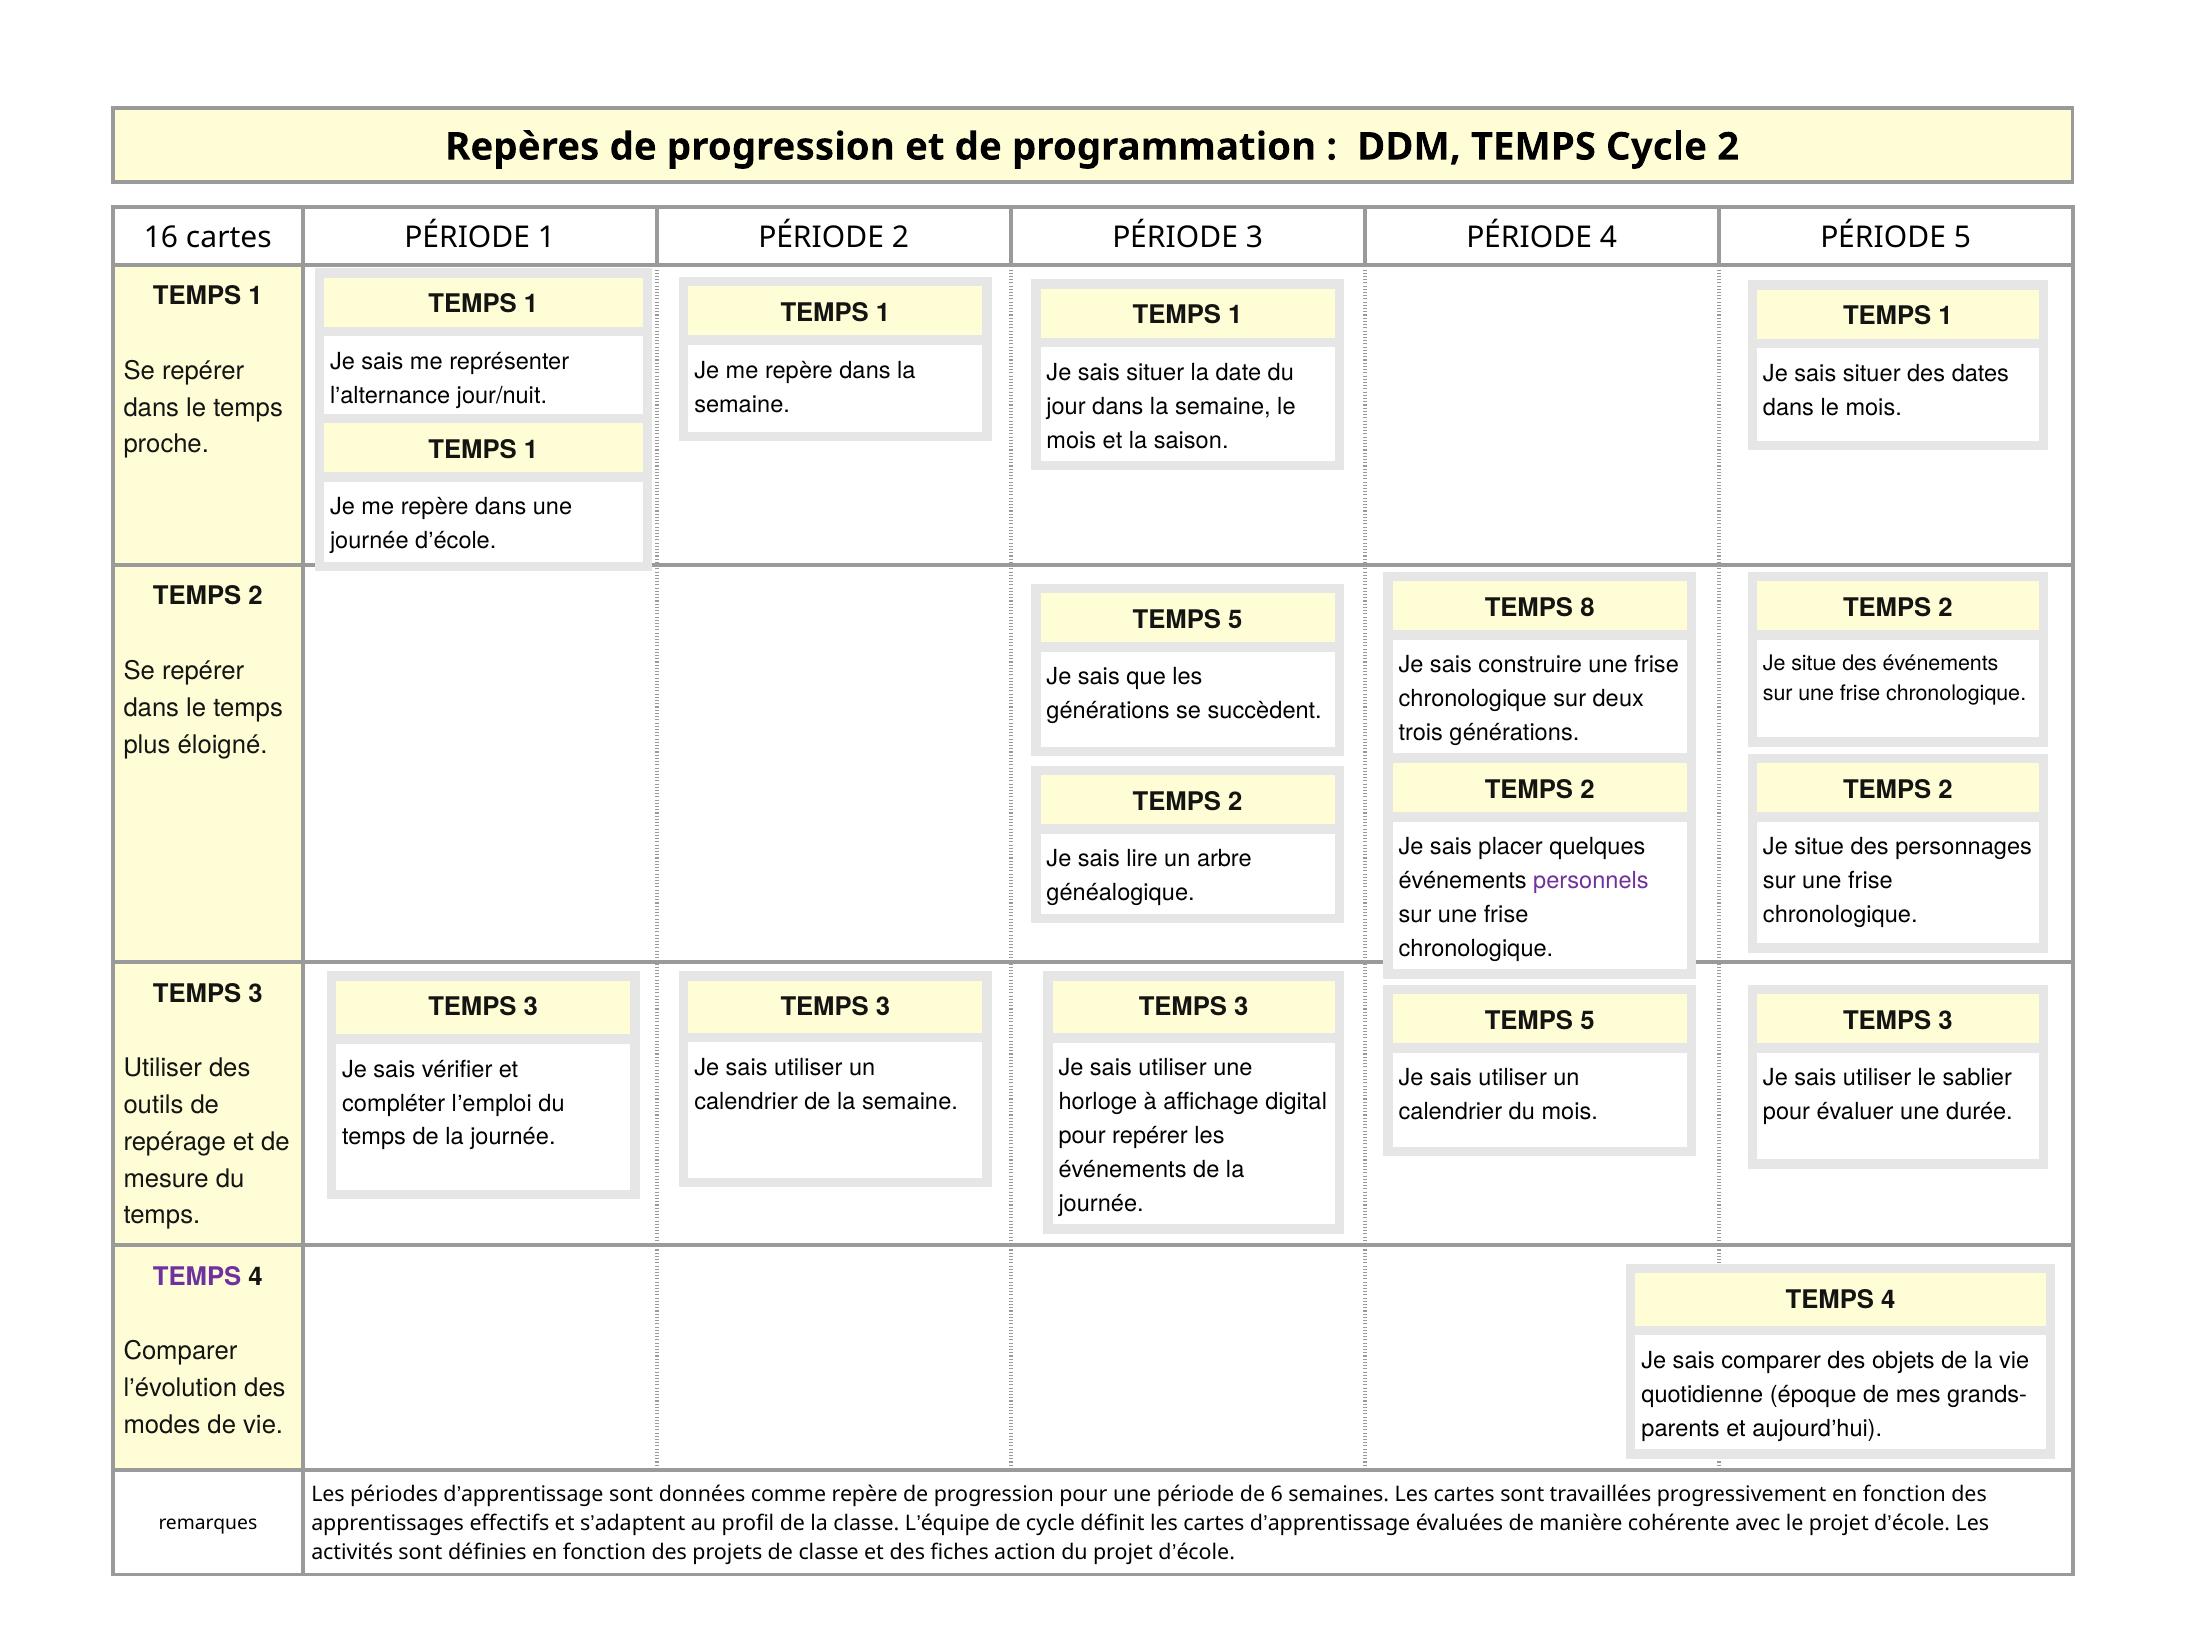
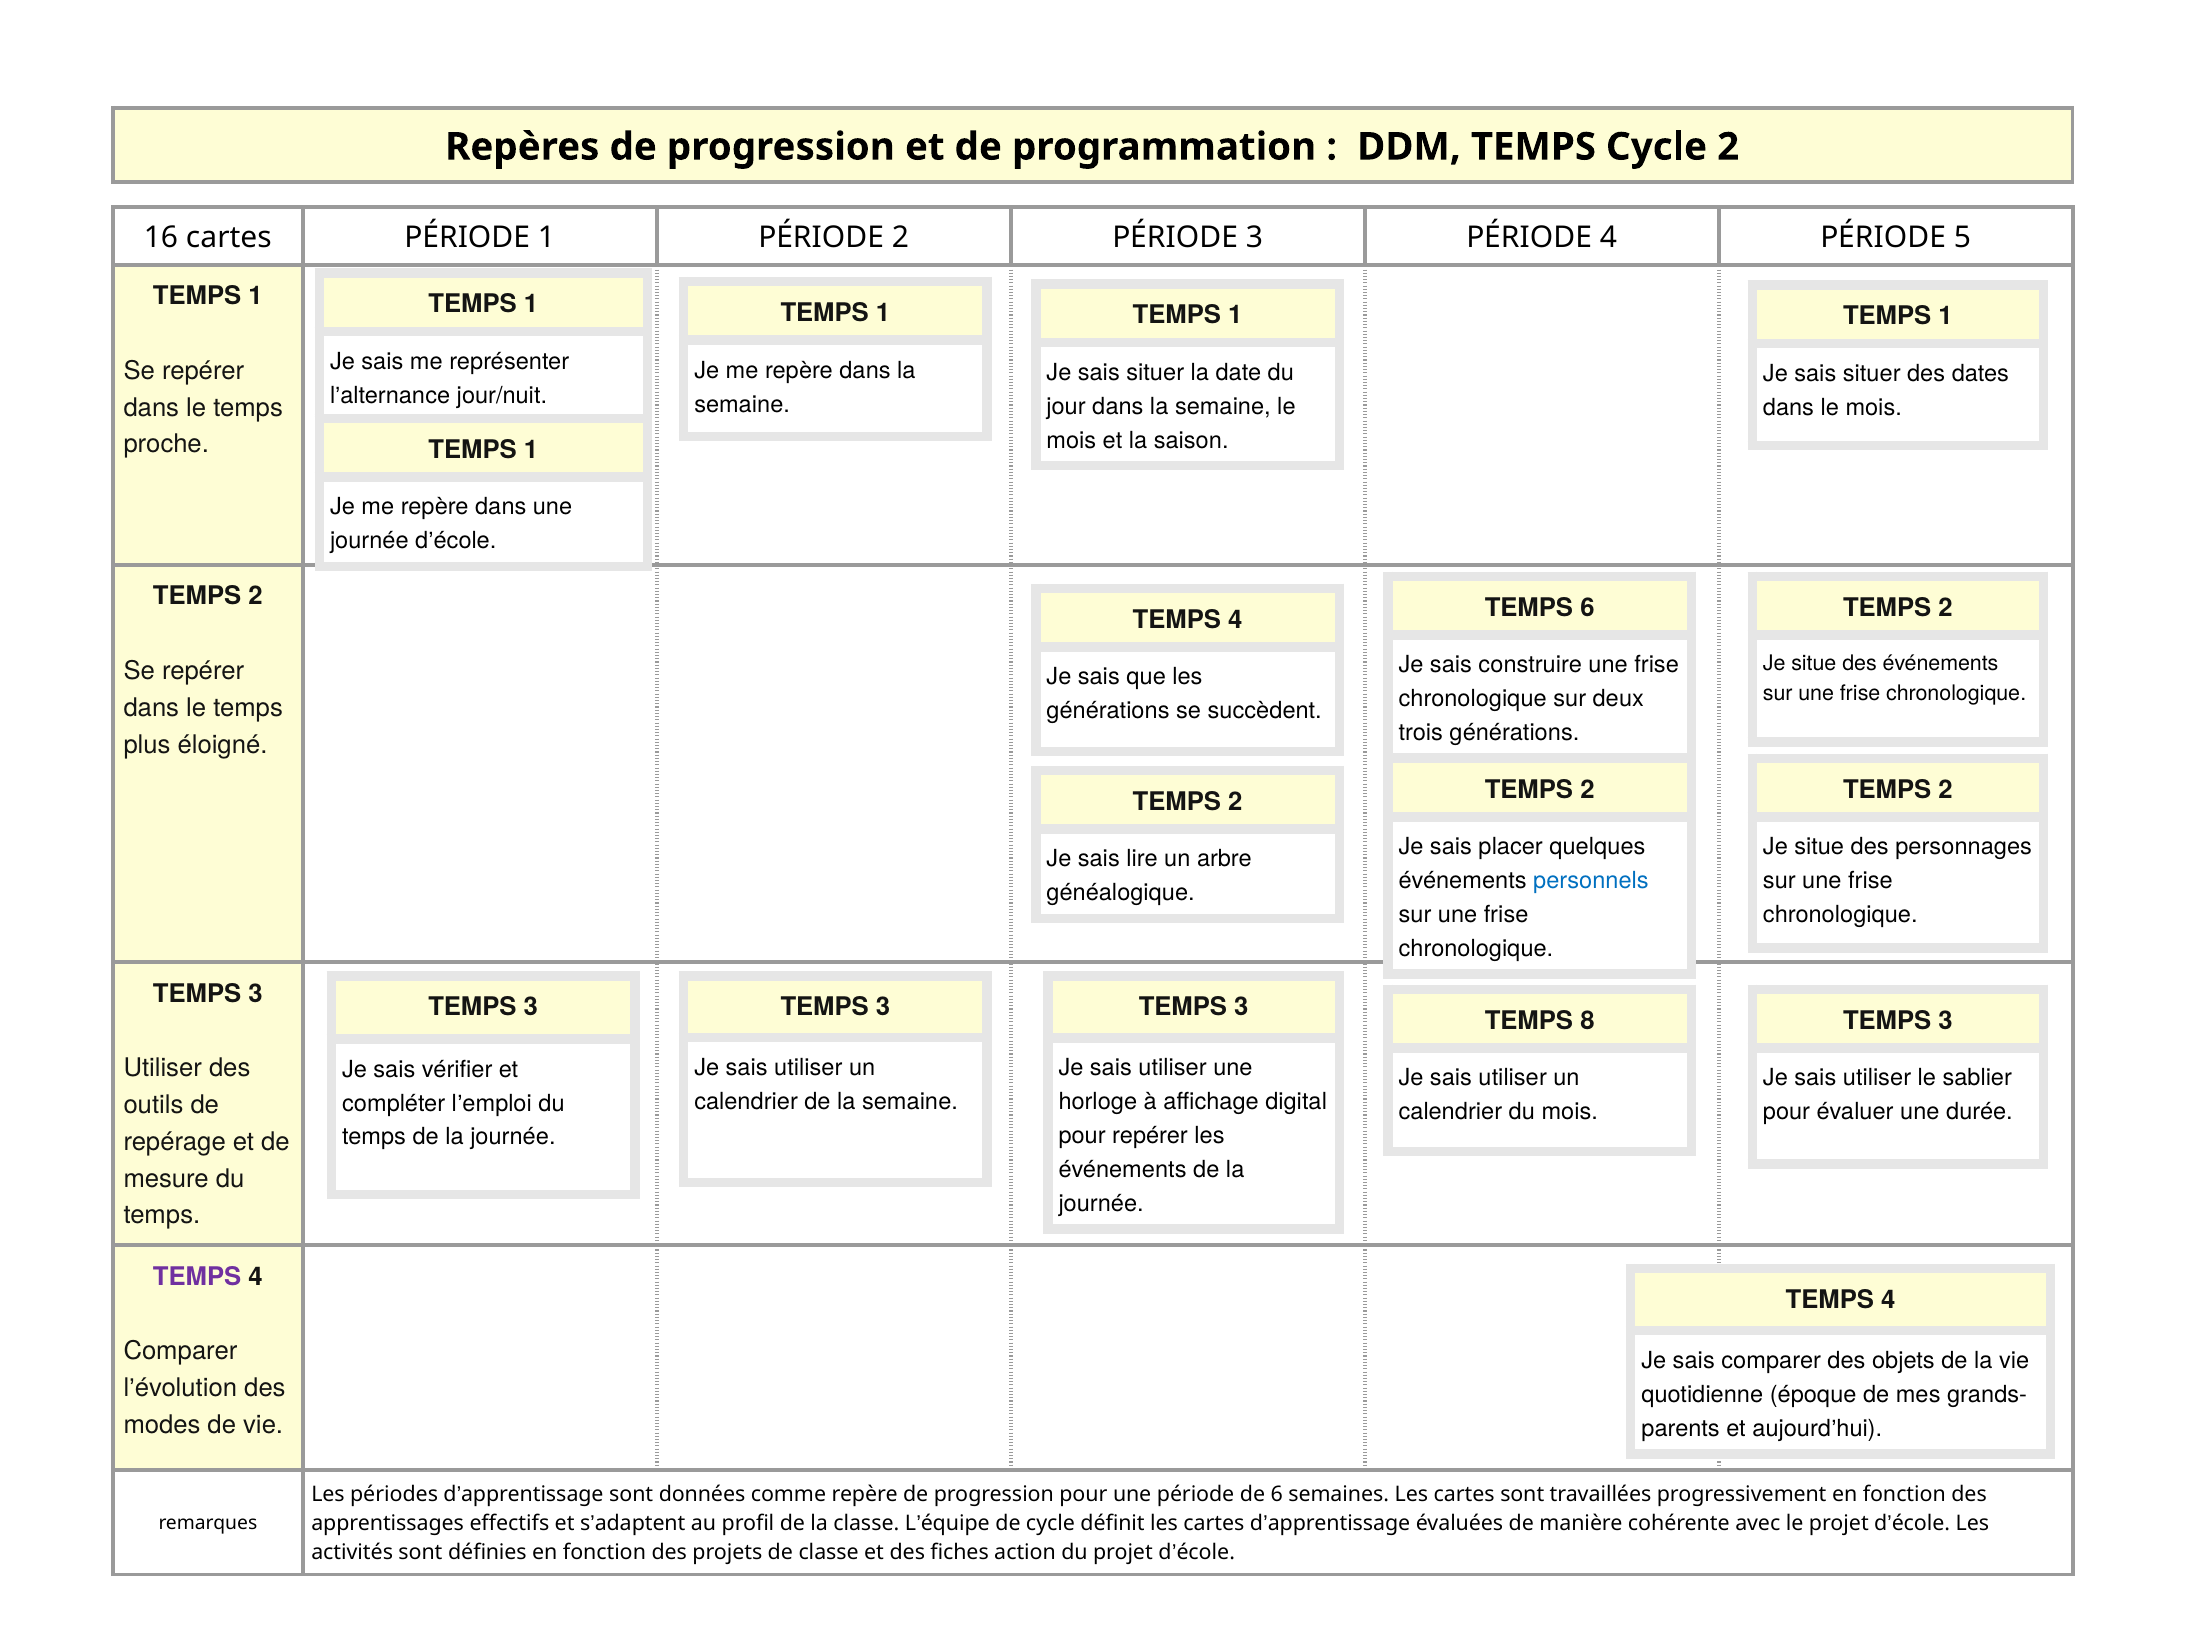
TEMPS 8: 8 -> 6 (1587, 608)
5: 5 -> 4 (1235, 620)
personnels colour: purple -> blue (1591, 881)
5: 5 -> 8 (1587, 1020)
